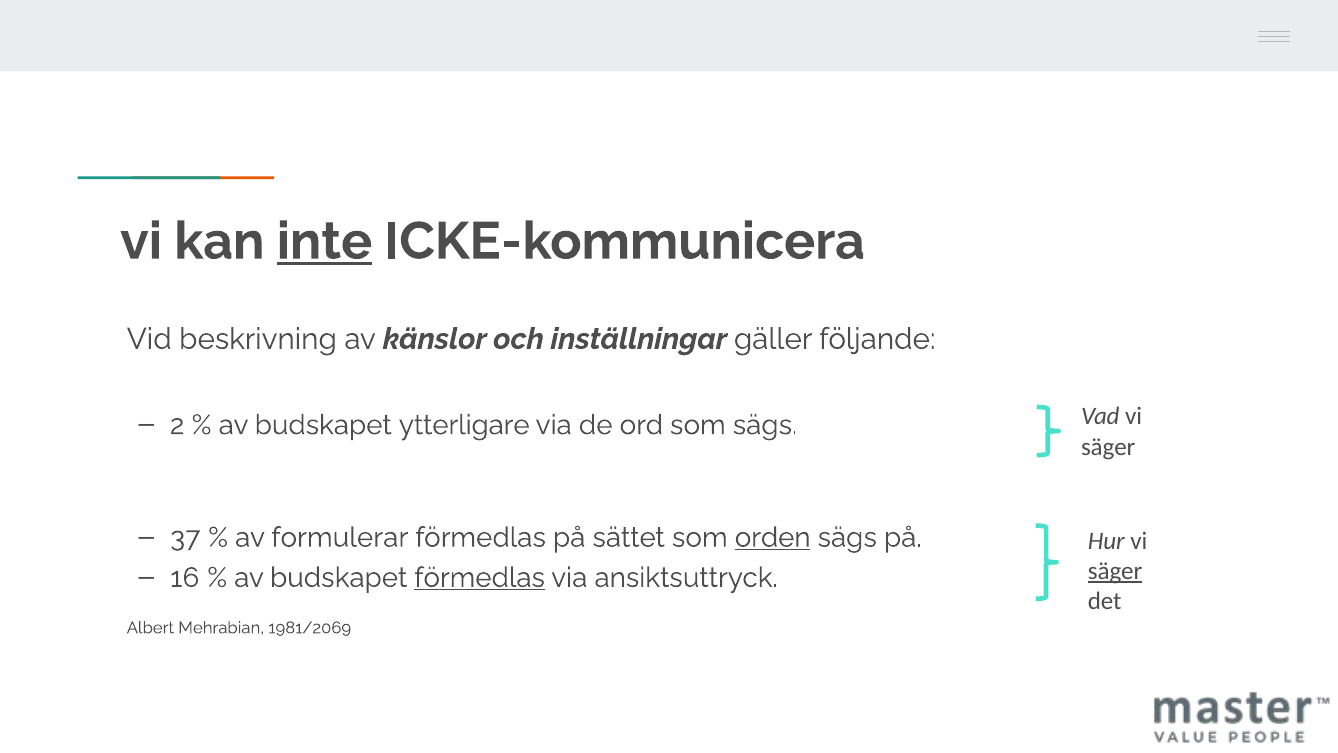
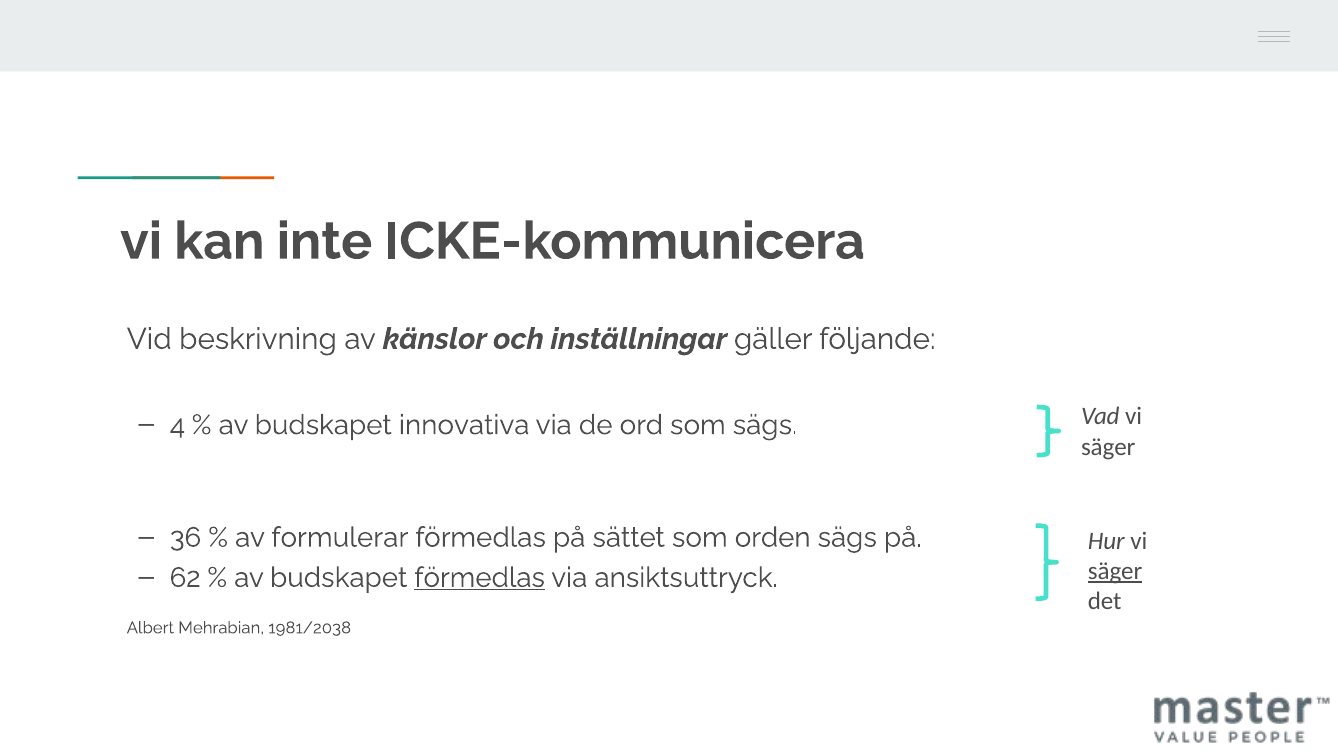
inte underline: present -> none (324, 241)
2: 2 -> 4 (177, 425)
ytterligare: ytterligare -> innovativa (464, 425)
37: 37 -> 36 (186, 537)
orden underline: present -> none (773, 537)
16: 16 -> 62 (185, 577)
1981/2069: 1981/2069 -> 1981/2038 (310, 627)
